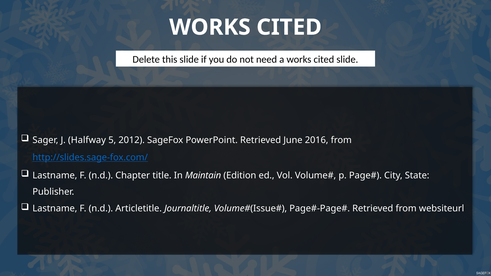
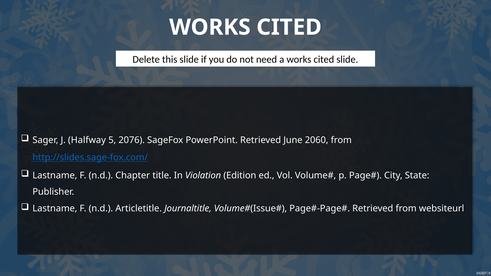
2012: 2012 -> 2076 (132, 140)
2016: 2016 -> 2060 (317, 140)
Maintain: Maintain -> Violation (203, 175)
